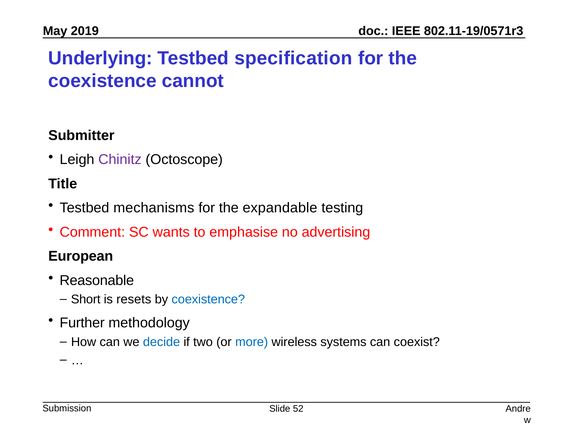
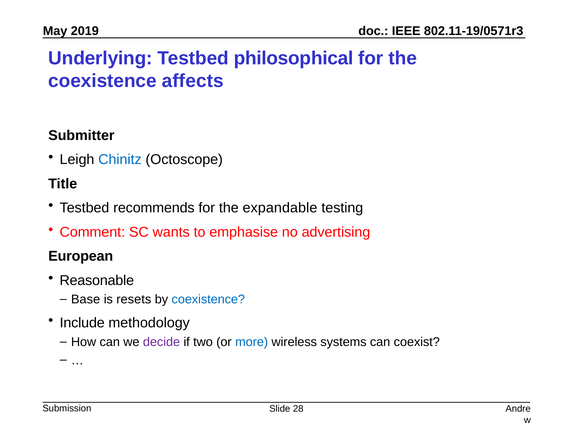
specification: specification -> philosophical (294, 58)
cannot: cannot -> affects (193, 81)
Chinitz colour: purple -> blue (120, 160)
mechanisms: mechanisms -> recommends (154, 208)
Short: Short -> Base (86, 299)
Further: Further -> Include (82, 323)
decide colour: blue -> purple (162, 342)
52: 52 -> 28 (298, 409)
